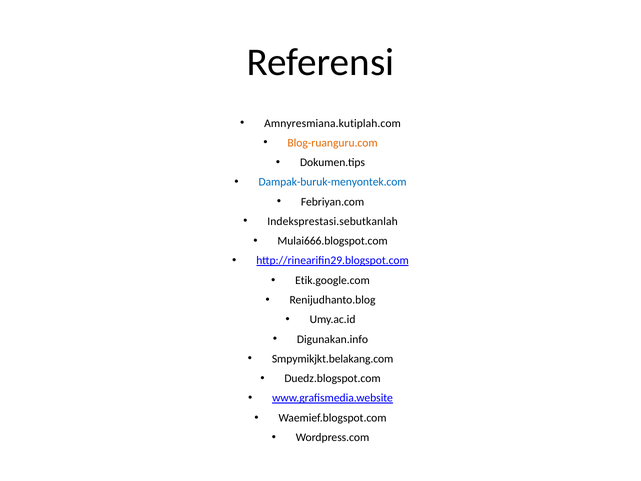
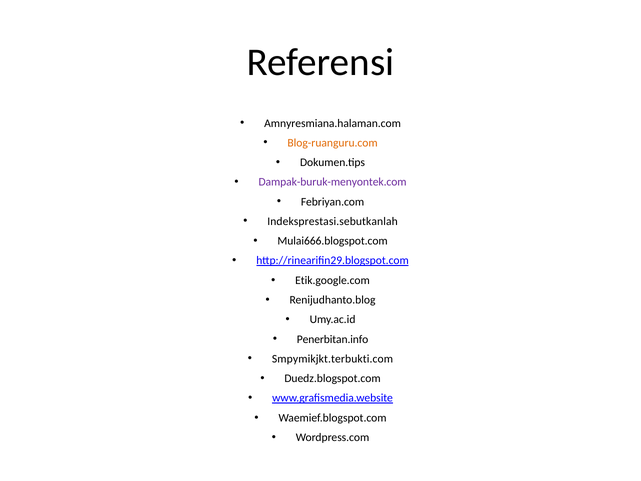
Amnyresmiana.kutiplah.com: Amnyresmiana.kutiplah.com -> Amnyresmiana.halaman.com (333, 123)
Dampak-buruk-menyontek.com colour: blue -> purple (333, 182)
Digunakan.info: Digunakan.info -> Penerbitan.info (333, 339)
Smpymikjkt.belakang.com: Smpymikjkt.belakang.com -> Smpymikjkt.terbukti.com (333, 359)
